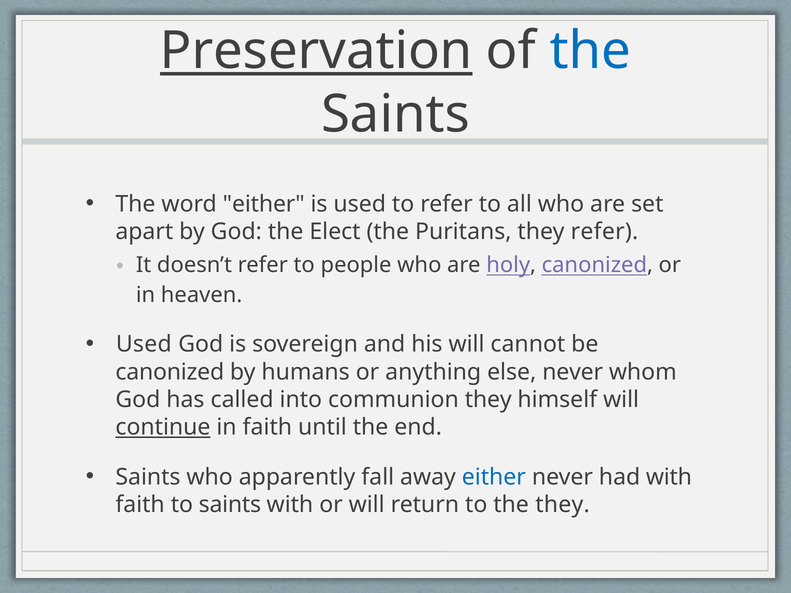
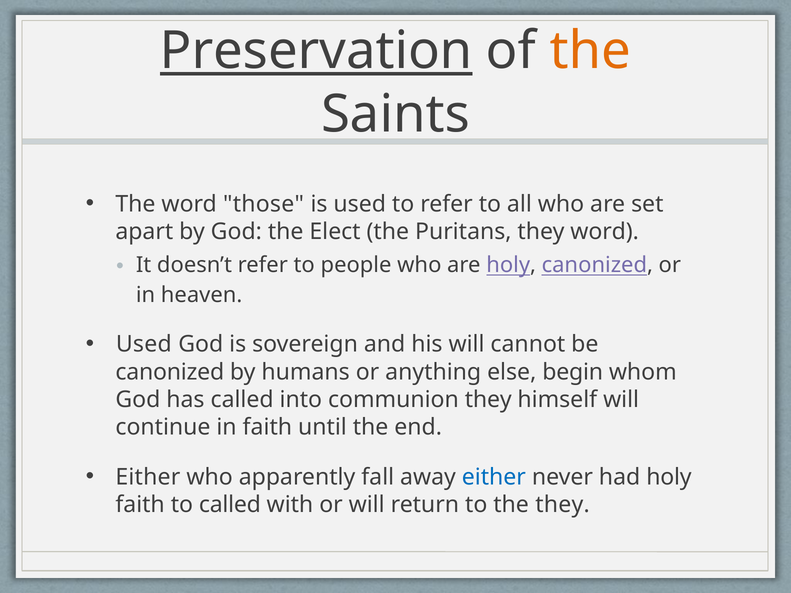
the colour: blue -> orange (590, 51)
word either: either -> those (264, 204)
they refer: refer -> word (605, 232)
else never: never -> begin (573, 372)
continue underline: present -> none (163, 427)
Saints: Saints -> Either (148, 477)
had with: with -> holy (669, 477)
to saints: saints -> called (230, 505)
